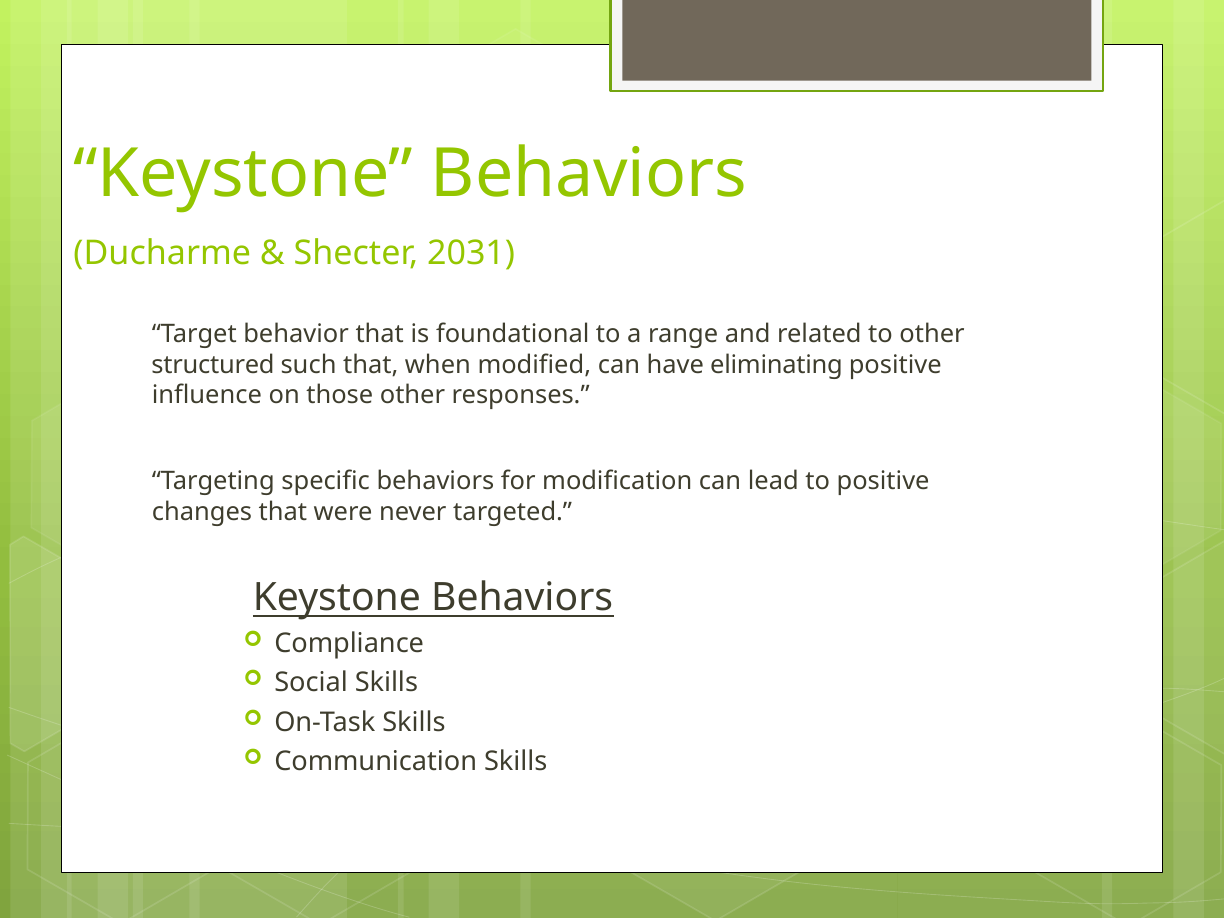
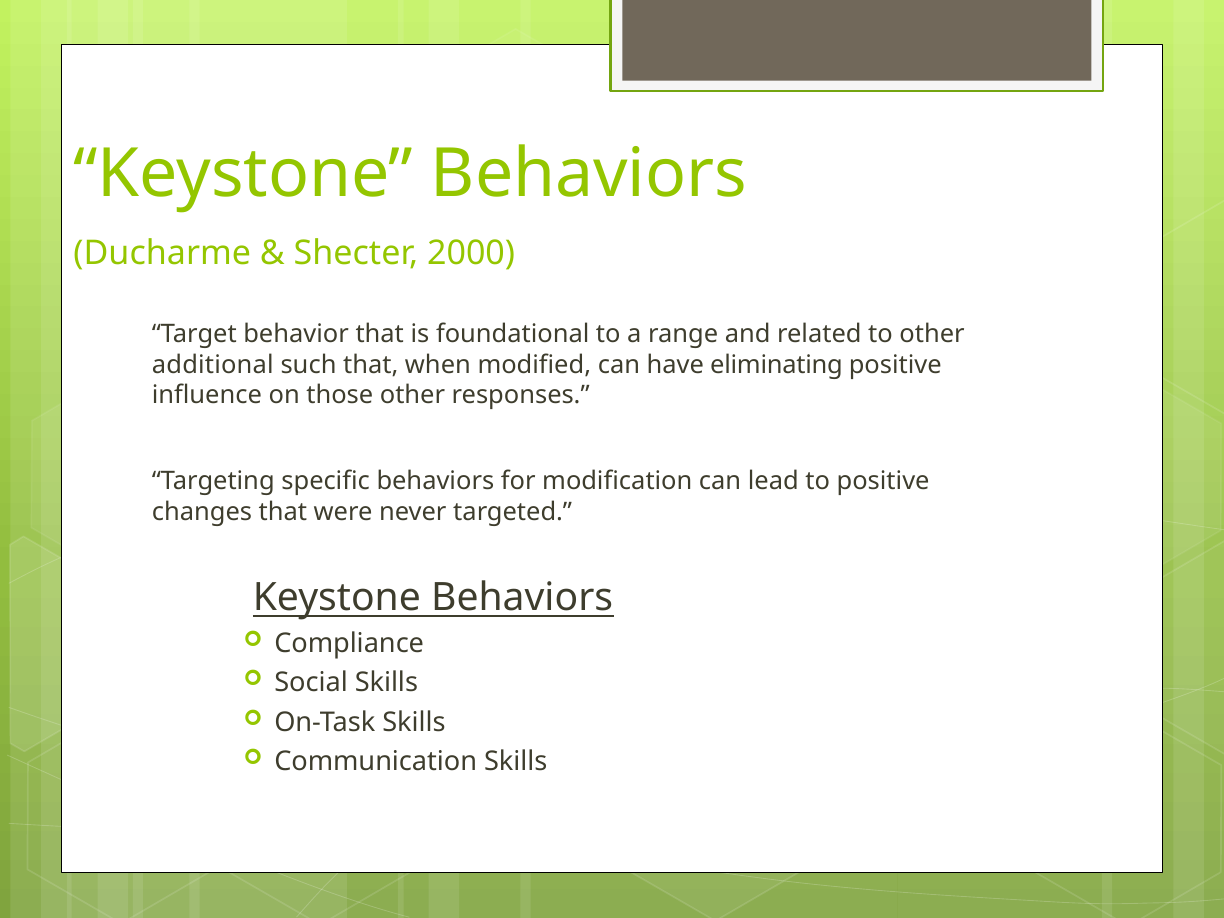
2031: 2031 -> 2000 (471, 253)
structured: structured -> additional (213, 365)
